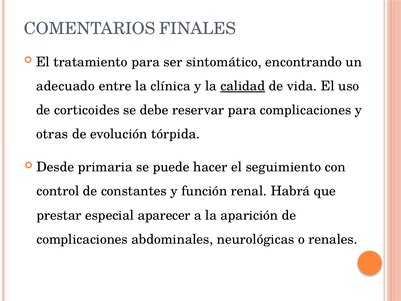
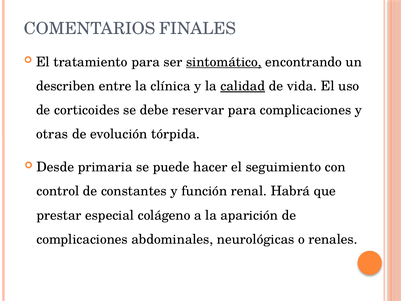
sintomático underline: none -> present (224, 62)
adecuado: adecuado -> describen (66, 86)
aparecer: aparecer -> colágeno (164, 215)
